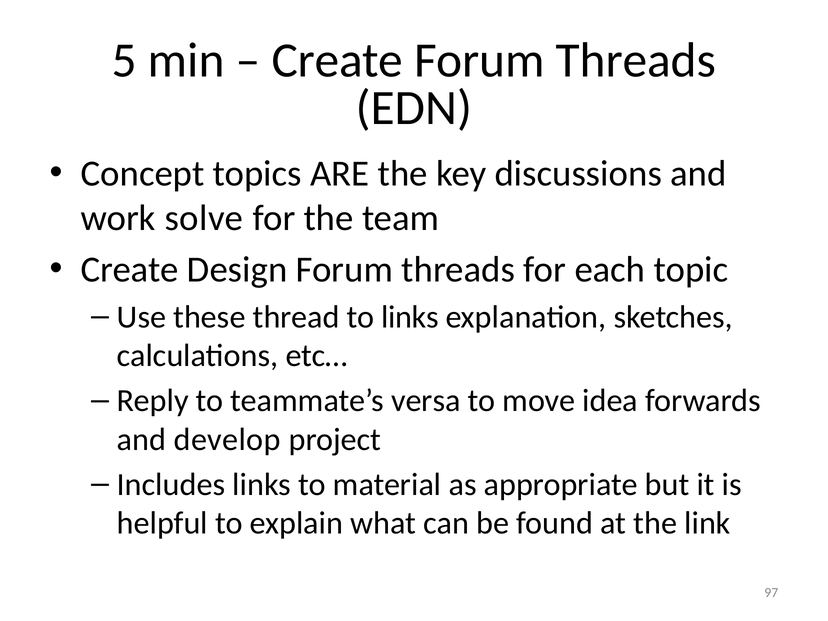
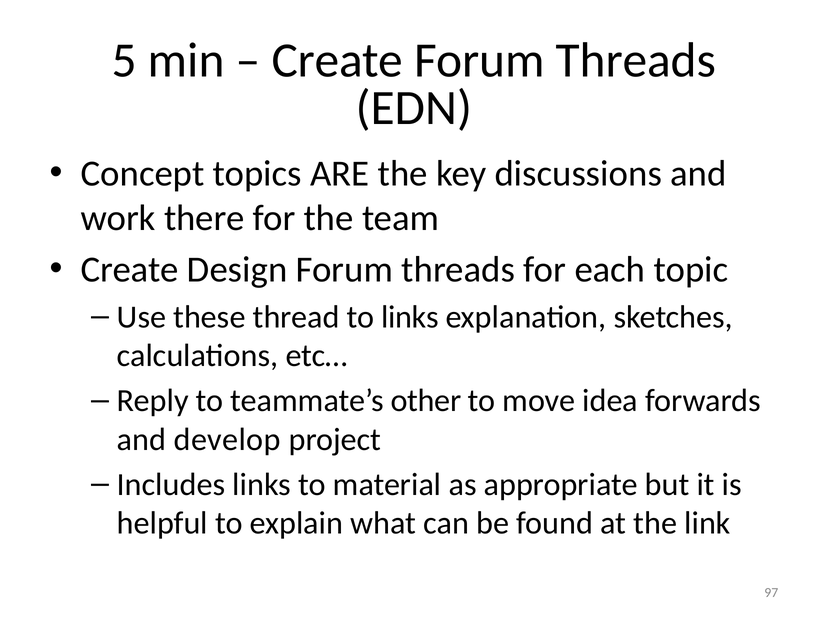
solve: solve -> there (204, 218)
versa: versa -> other (426, 401)
